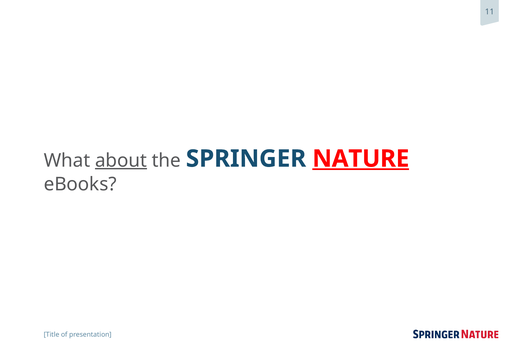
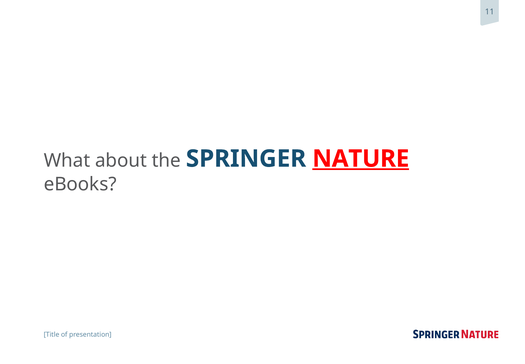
about underline: present -> none (121, 160)
